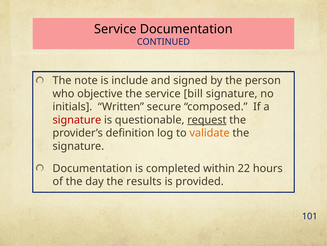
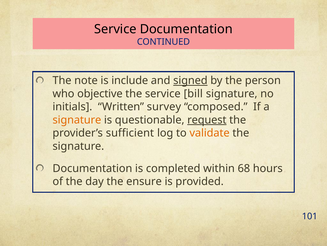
signed underline: none -> present (190, 80)
secure: secure -> survey (164, 107)
signature colour: red -> orange (77, 120)
definition: definition -> sufficient (130, 133)
22: 22 -> 68 (244, 168)
results: results -> ensure (144, 181)
